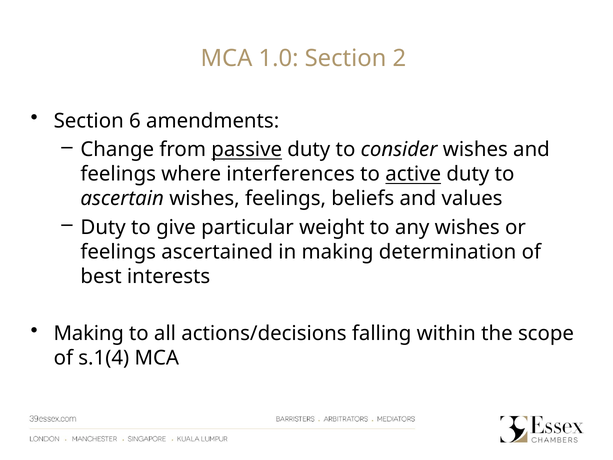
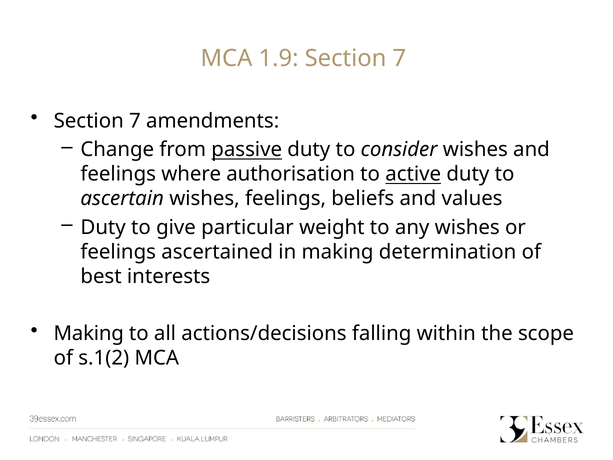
1.0: 1.0 -> 1.9 (279, 58)
2: 2 -> 7 (399, 58)
6: 6 -> 7 (135, 121)
interferences: interferences -> authorisation (291, 174)
s.1(4: s.1(4 -> s.1(2 (104, 358)
